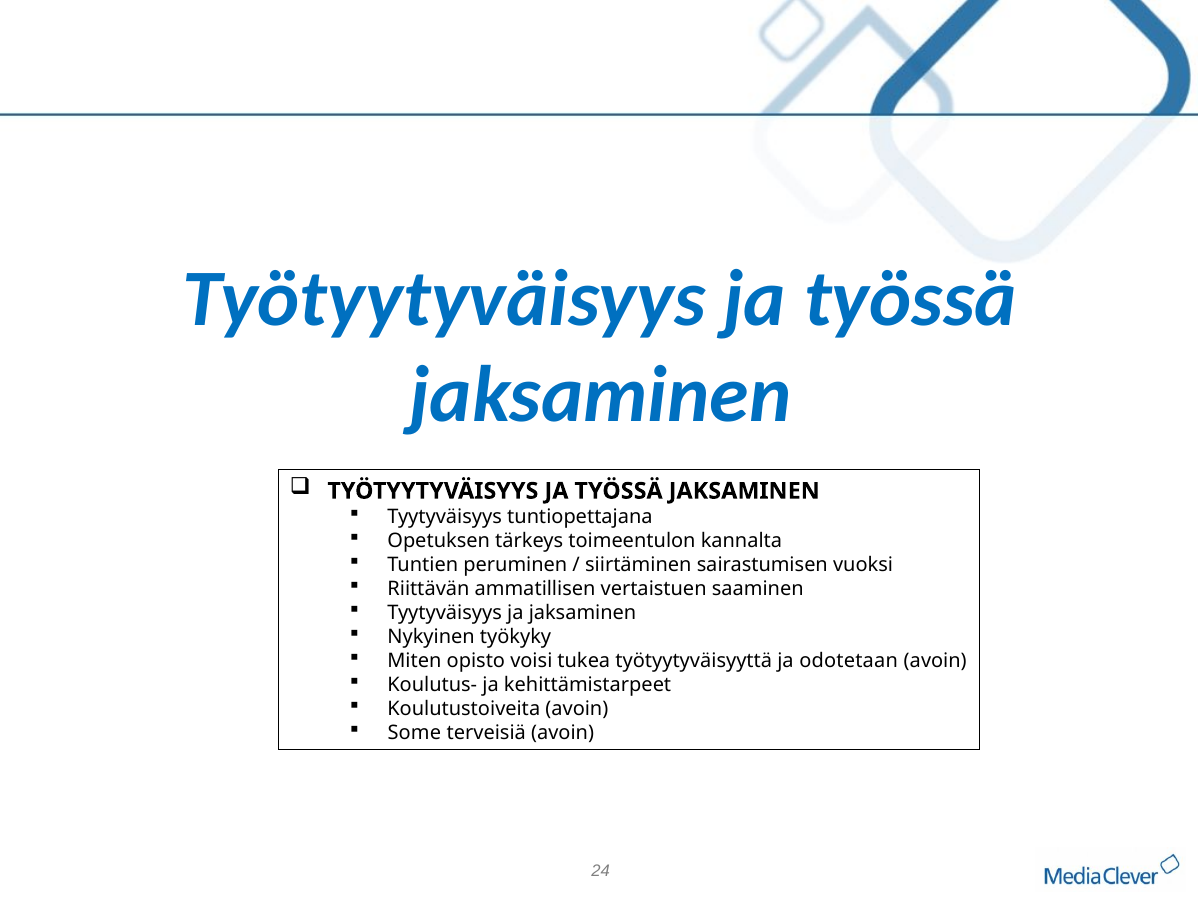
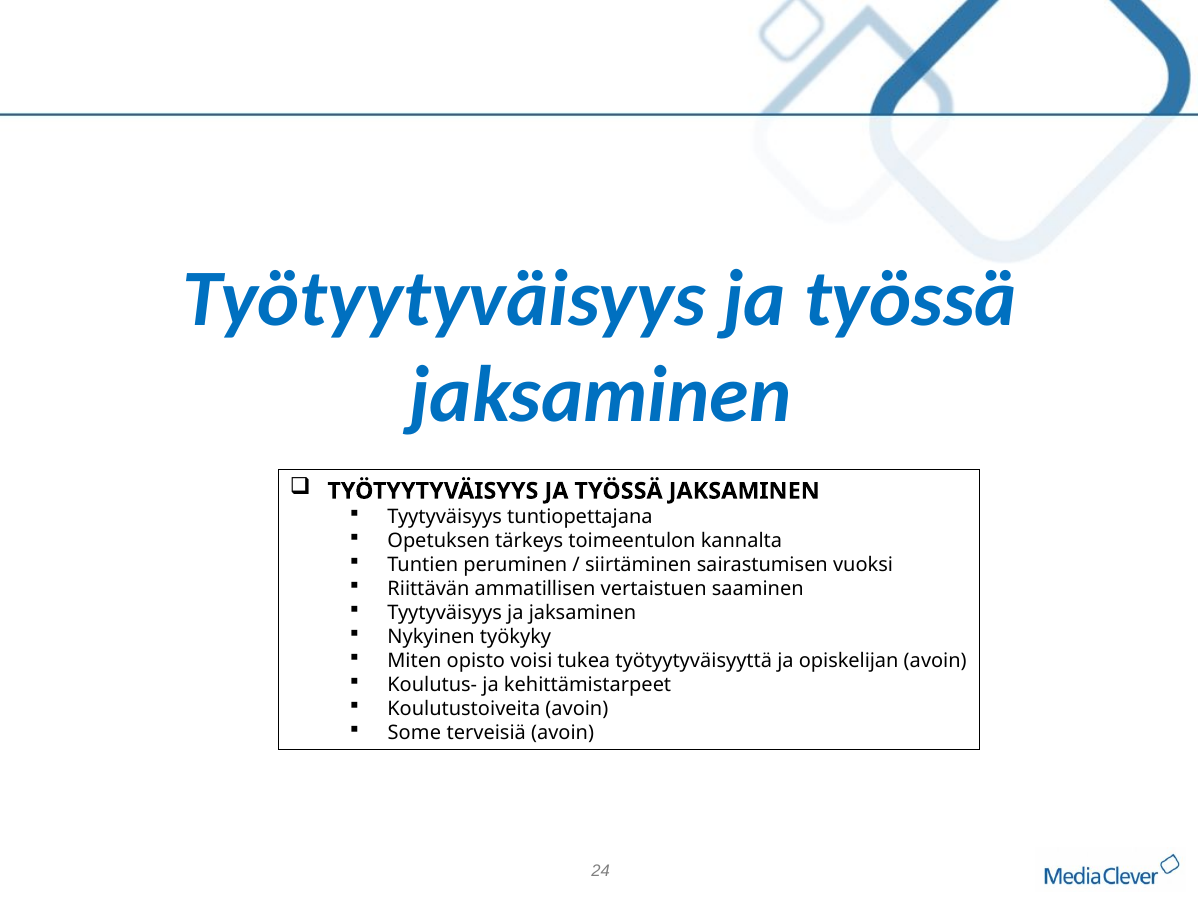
odotetaan: odotetaan -> opiskelijan (849, 661)
